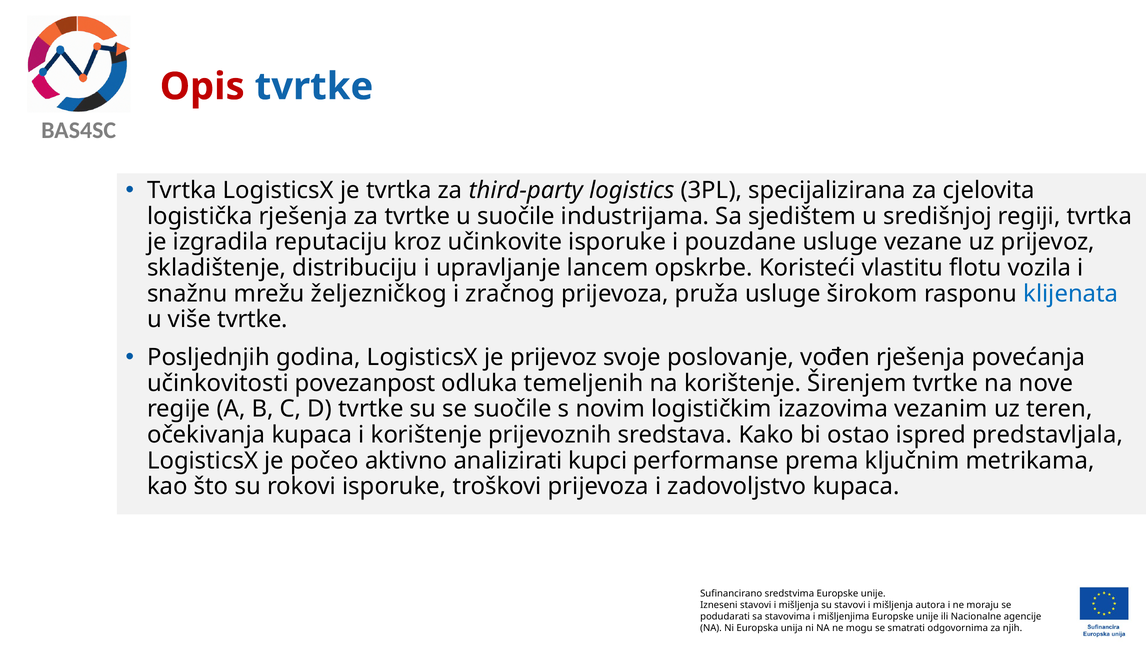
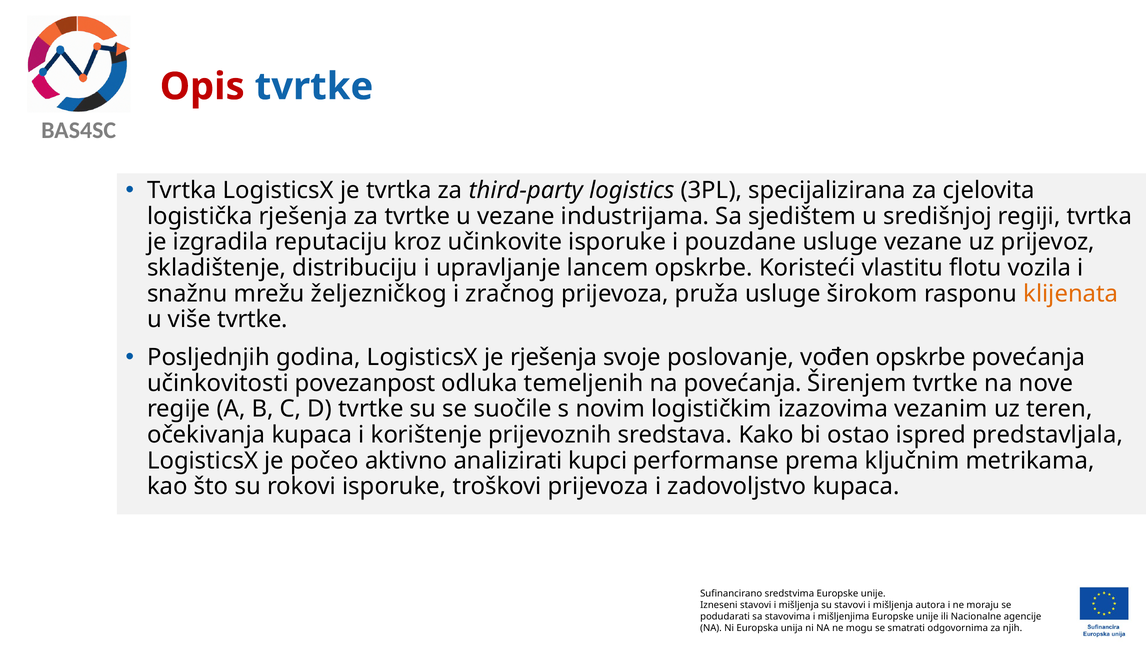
u suočile: suočile -> vezane (516, 216)
klijenata colour: blue -> orange (1071, 294)
je prijevoz: prijevoz -> rješenja (554, 357)
vođen rješenja: rješenja -> opskrbe (921, 357)
na korištenje: korištenje -> povećanja (743, 383)
